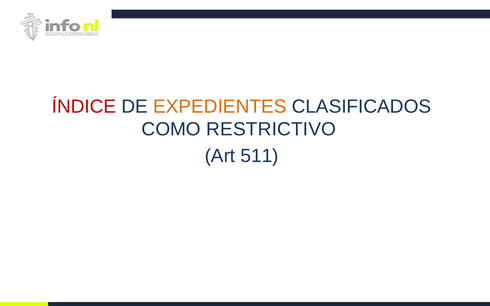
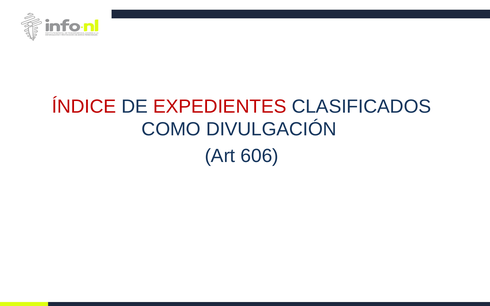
EXPEDIENTES colour: orange -> red (220, 107)
RESTRICTIVO: RESTRICTIVO -> DIVULGACIÓN (271, 129)
511: 511 -> 606 (260, 156)
